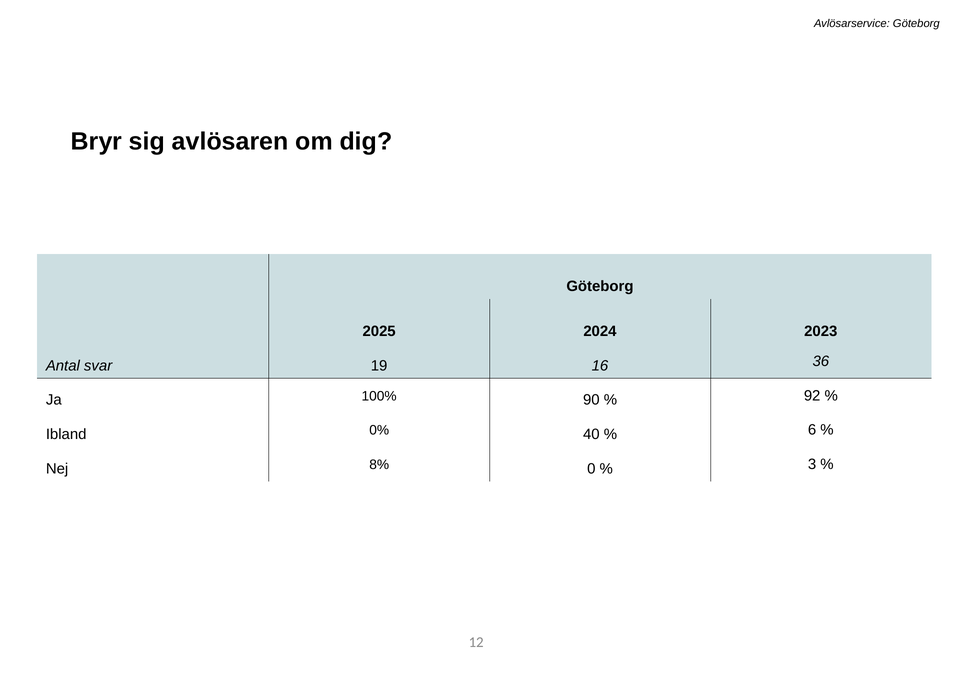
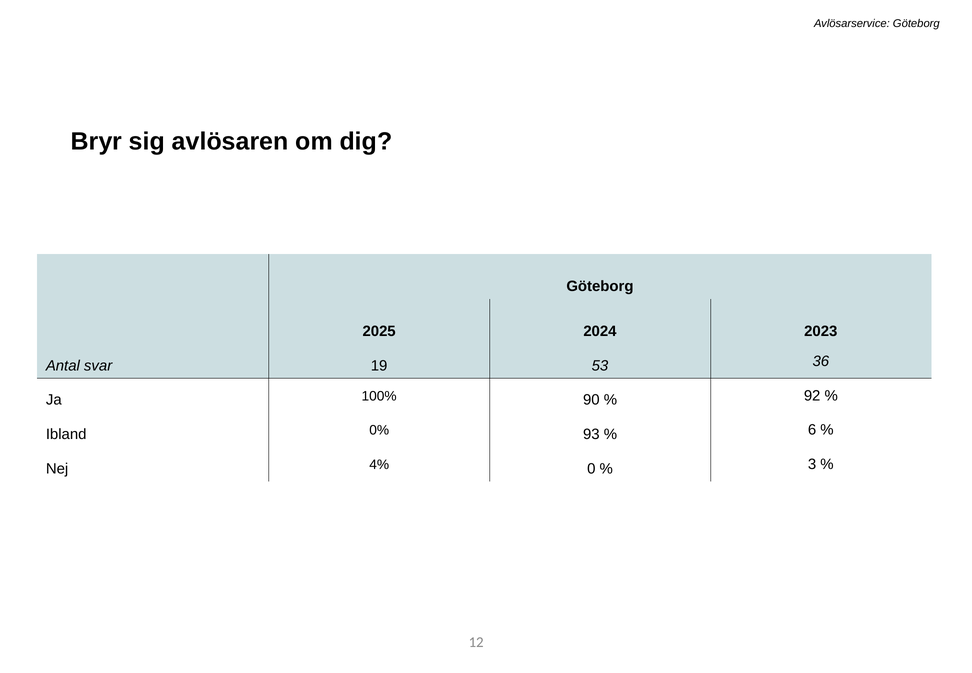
16: 16 -> 53 (600, 366)
40: 40 -> 93 (591, 434)
8%: 8% -> 4% (379, 465)
